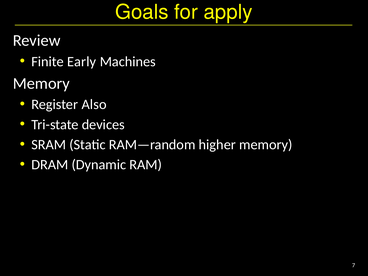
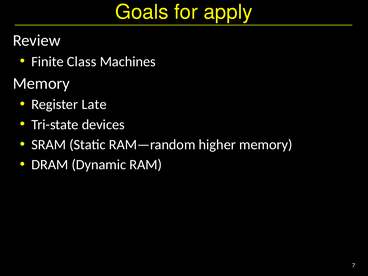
Early: Early -> Class (82, 62)
Also: Also -> Late (94, 104)
